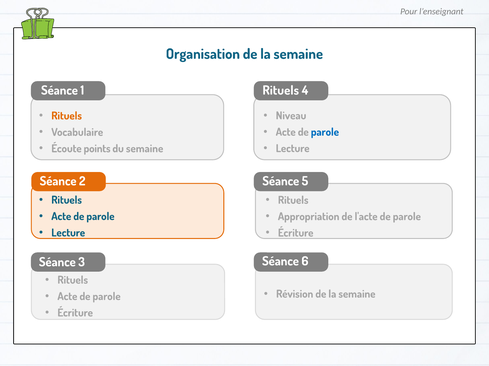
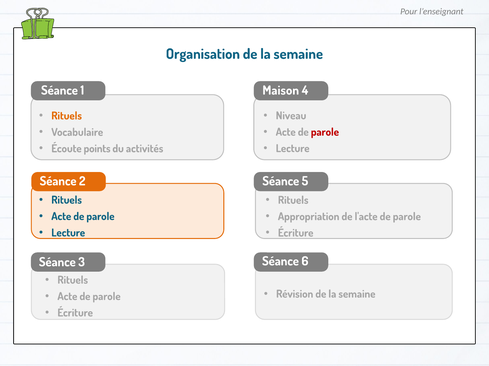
Rituels: Rituels -> Maison (281, 91)
parole colour: blue -> red (325, 132)
du semaine: semaine -> activités (145, 149)
